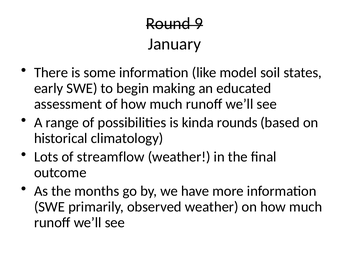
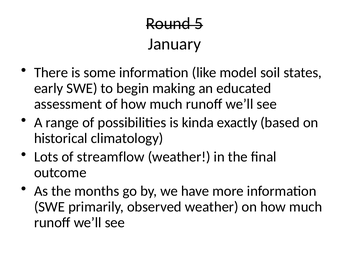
9: 9 -> 5 (199, 24)
rounds: rounds -> exactly (237, 122)
